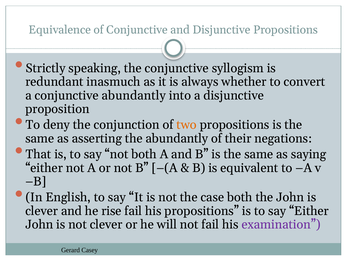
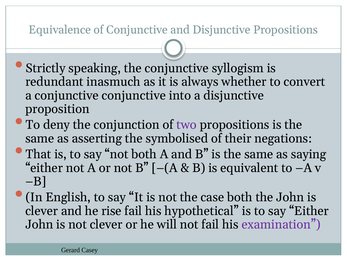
conjunctive abundantly: abundantly -> conjunctive (134, 95)
two colour: orange -> purple (187, 124)
the abundantly: abundantly -> symbolised (177, 138)
his propositions: propositions -> hypothetical (202, 210)
